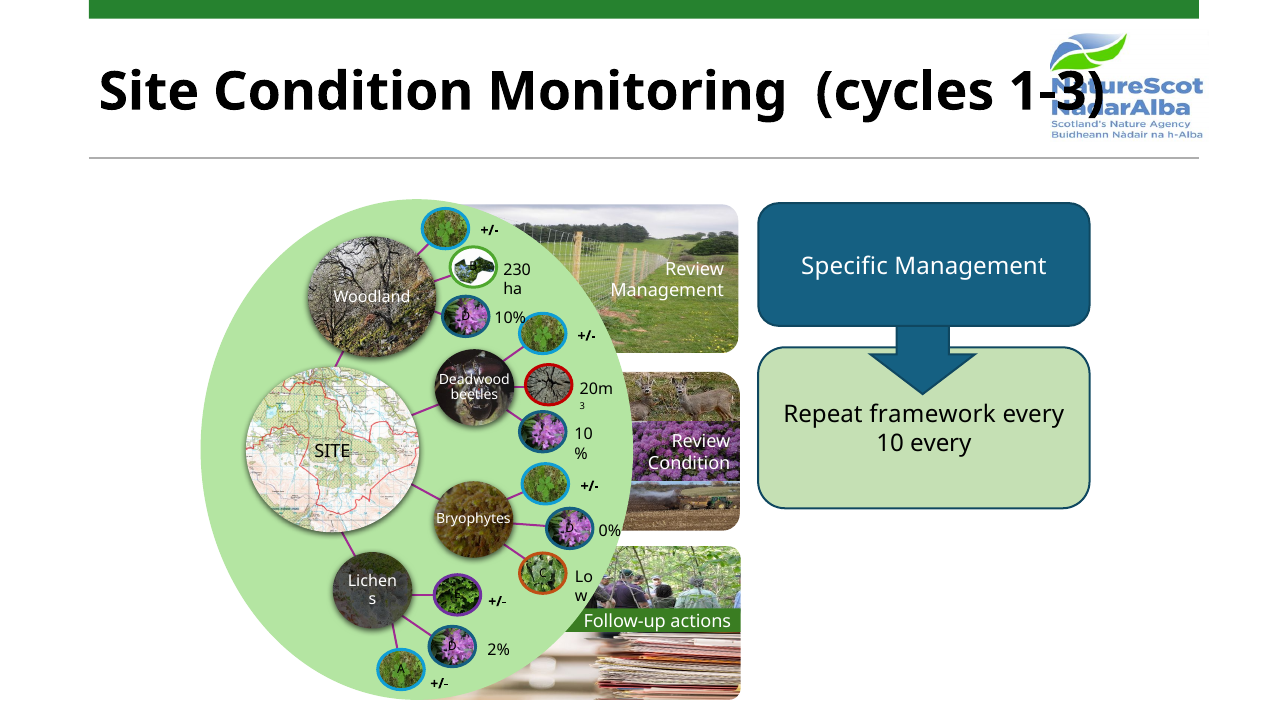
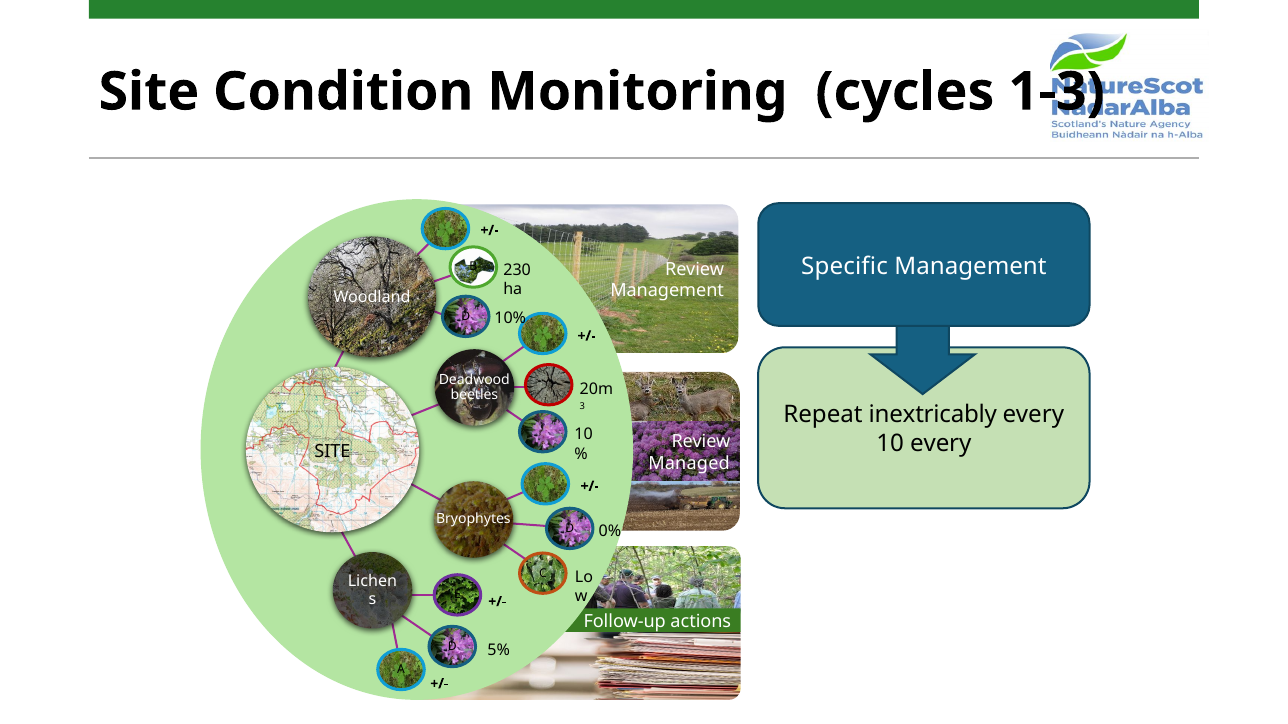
framework: framework -> inextricably (933, 415)
Condition: Condition -> Managed (689, 464)
2%: 2% -> 5% (499, 651)
